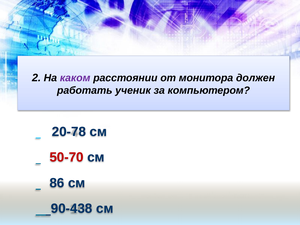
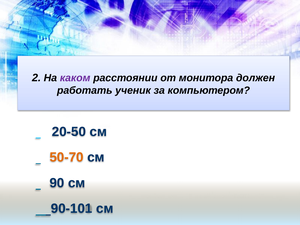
20-78: 20-78 -> 20-50 (69, 132)
50-70 colour: red -> orange (67, 157)
86: 86 -> 90 (57, 183)
90-438: 90-438 -> 90-101 (72, 209)
